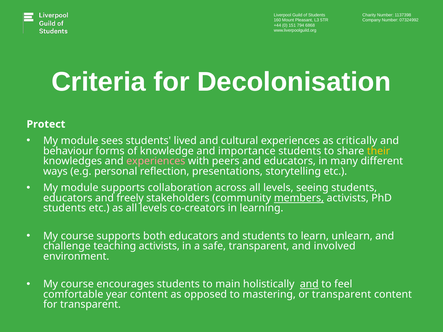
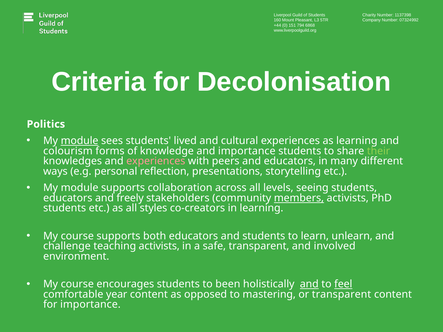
Protect: Protect -> Politics (46, 124)
module underline: none -> present (80, 141)
as critically: critically -> learning (357, 141)
behaviour: behaviour -> colourism (68, 151)
their colour: yellow -> light green (379, 151)
as all levels: levels -> styles (153, 208)
main: main -> been (228, 284)
feel underline: none -> present (343, 284)
for transparent: transparent -> importance (90, 305)
